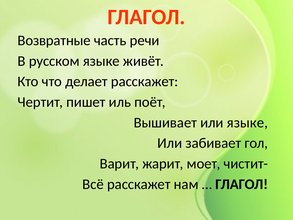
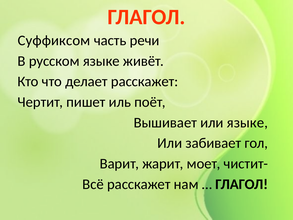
Возвратные: Возвратные -> Суффиксом (54, 40)
